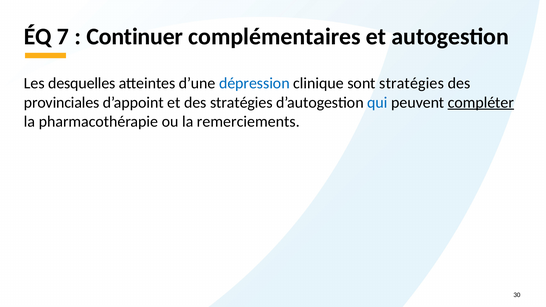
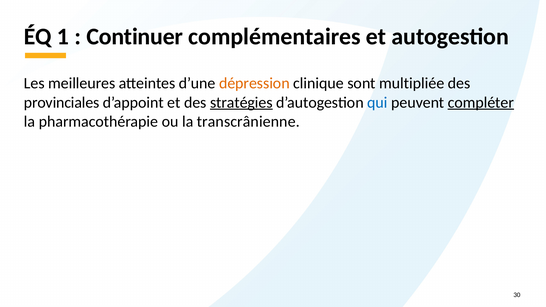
7: 7 -> 1 (63, 37)
desquelles: desquelles -> meilleures (82, 83)
dépression colour: blue -> orange (254, 83)
sont stratégies: stratégies -> multipliée (412, 83)
stratégies underline: none -> present (241, 103)
remerciements: remerciements -> transcrânienne (248, 122)
